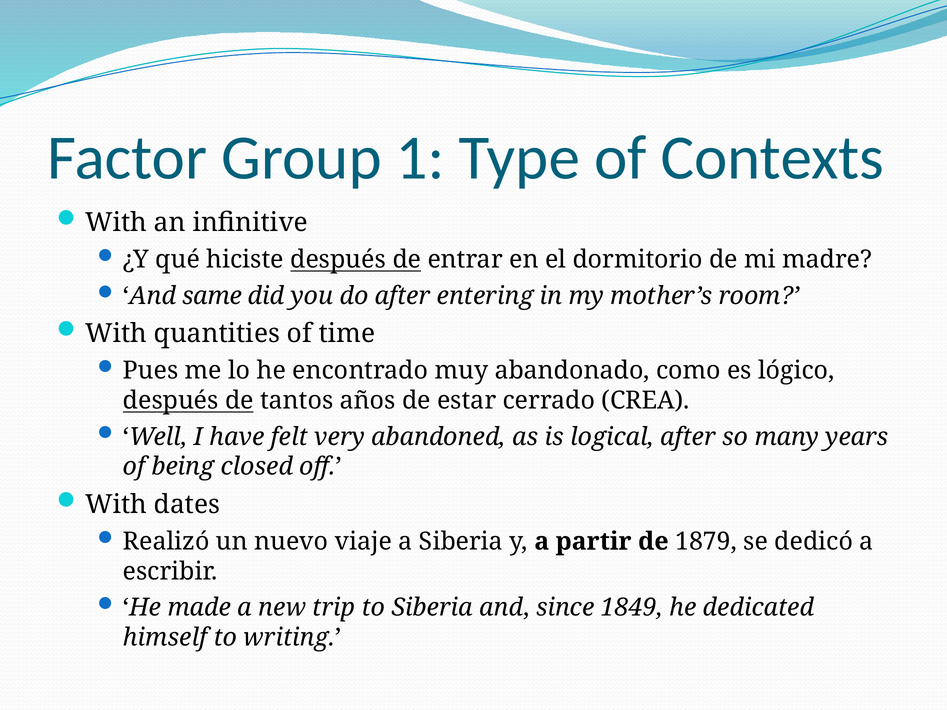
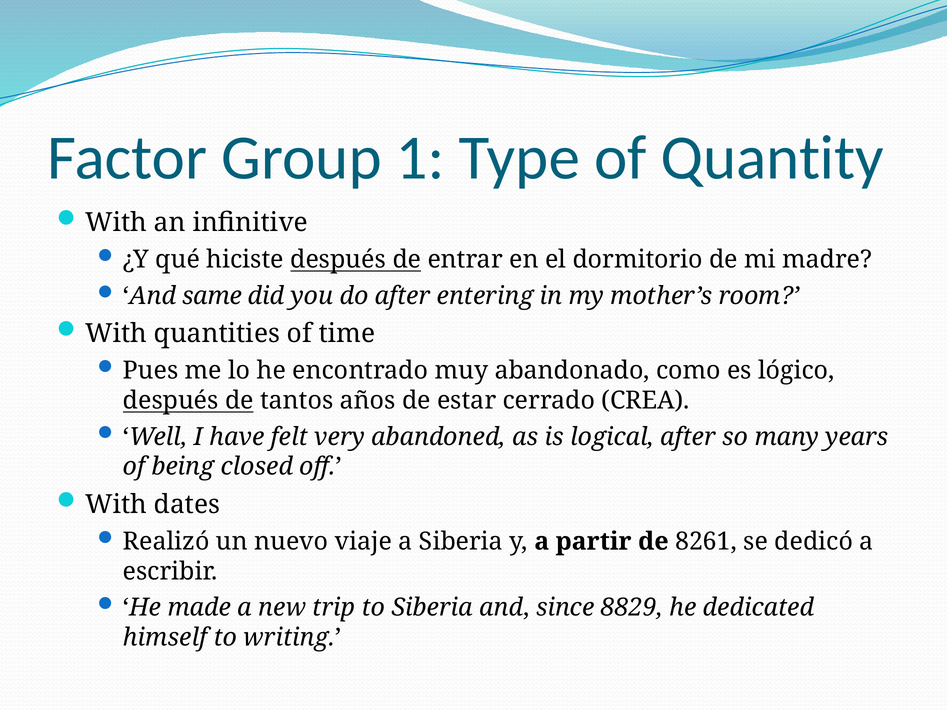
Contexts: Contexts -> Quantity (772, 158)
1879: 1879 -> 8261 (706, 542)
1849: 1849 -> 8829 (632, 608)
